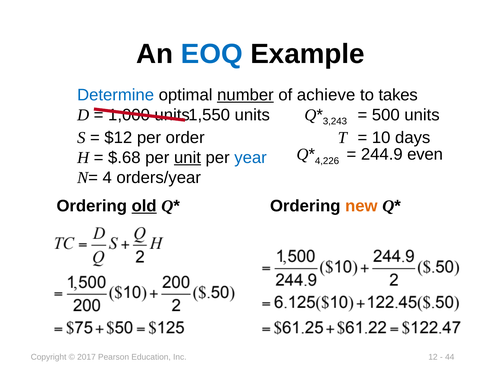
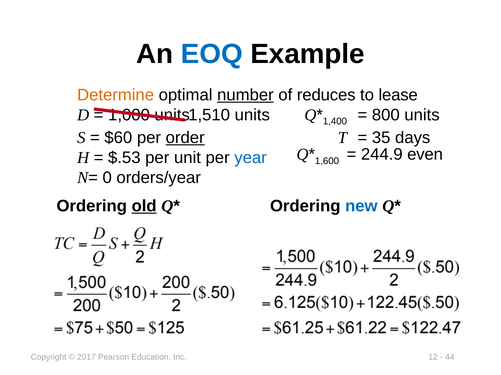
Determine colour: blue -> orange (116, 95)
achieve: achieve -> reduces (326, 95)
takes: takes -> lease (398, 95)
3,243: 3,243 -> 1,400 (335, 122)
500: 500 -> 800 (386, 115)
1,550: 1,550 -> 1,510 (209, 115)
$12: $12 -> $60 (118, 138)
order underline: none -> present (185, 138)
10: 10 -> 35 (381, 138)
4,226: 4,226 -> 1,600 (327, 161)
$.68: $.68 -> $.53 (124, 158)
unit underline: present -> none (187, 158)
4: 4 -> 0 (107, 178)
new colour: orange -> blue (361, 207)
